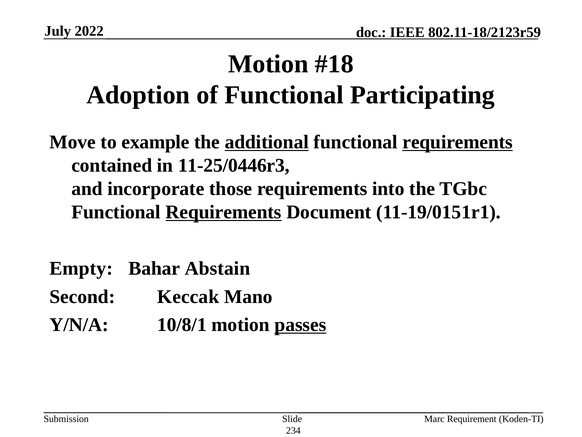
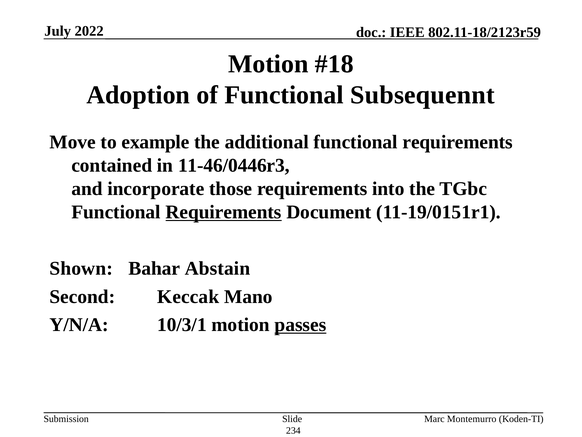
Participating: Participating -> Subsequennt (422, 95)
additional underline: present -> none (267, 142)
requirements underline: present -> none (458, 142)
11-25/0446r3: 11-25/0446r3 -> 11-46/0446r3 (234, 165)
Empty: Empty -> Shown (81, 268)
10/8/1: 10/8/1 -> 10/3/1 (182, 324)
Requirement: Requirement -> Montemurro (472, 419)
